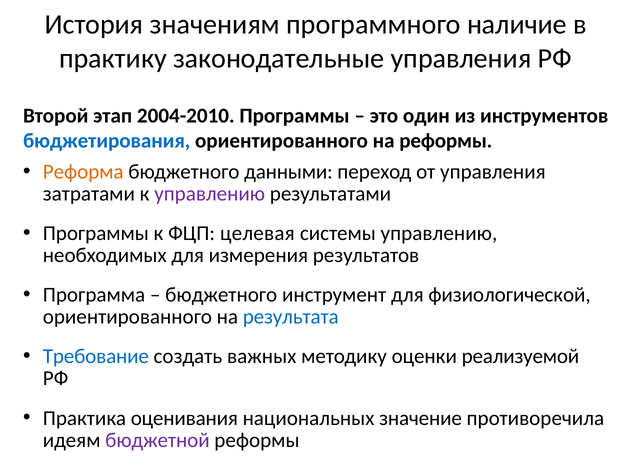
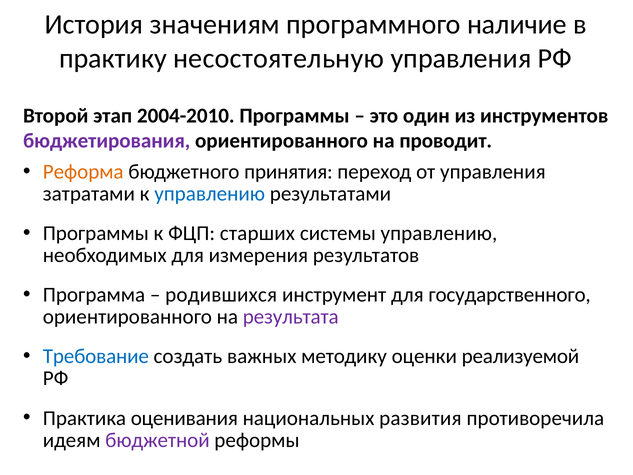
законодательные: законодательные -> несостоятельную (279, 58)
бюджетирования colour: blue -> purple (107, 141)
на реформы: реформы -> проводит (446, 141)
данными: данными -> принятия (288, 172)
управлению colour: purple -> blue (210, 194)
целевая: целевая -> старших (257, 233)
бюджетного: бюджетного -> родившихся (221, 295)
физиологической: физиологической -> государственного (510, 295)
результата colour: blue -> purple (291, 317)
значение: значение -> развития (420, 418)
